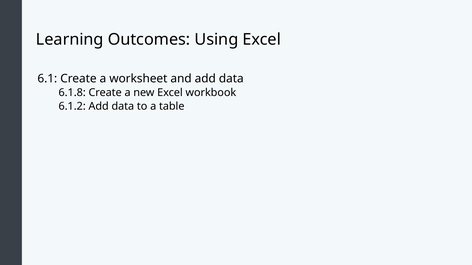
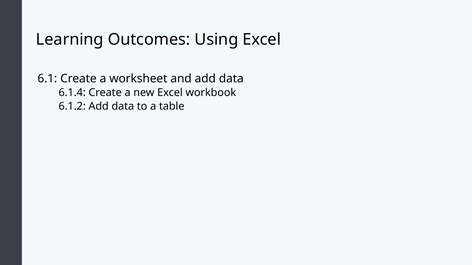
6.1.8: 6.1.8 -> 6.1.4 (72, 93)
